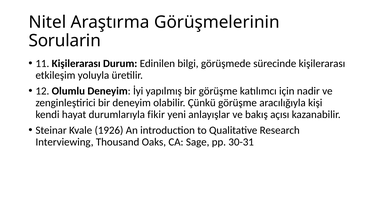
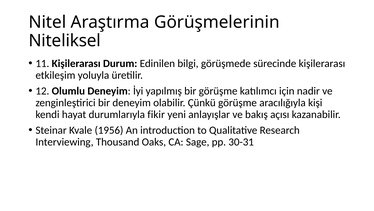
Sorularin: Sorularin -> Niteliksel (65, 41)
1926: 1926 -> 1956 (109, 130)
